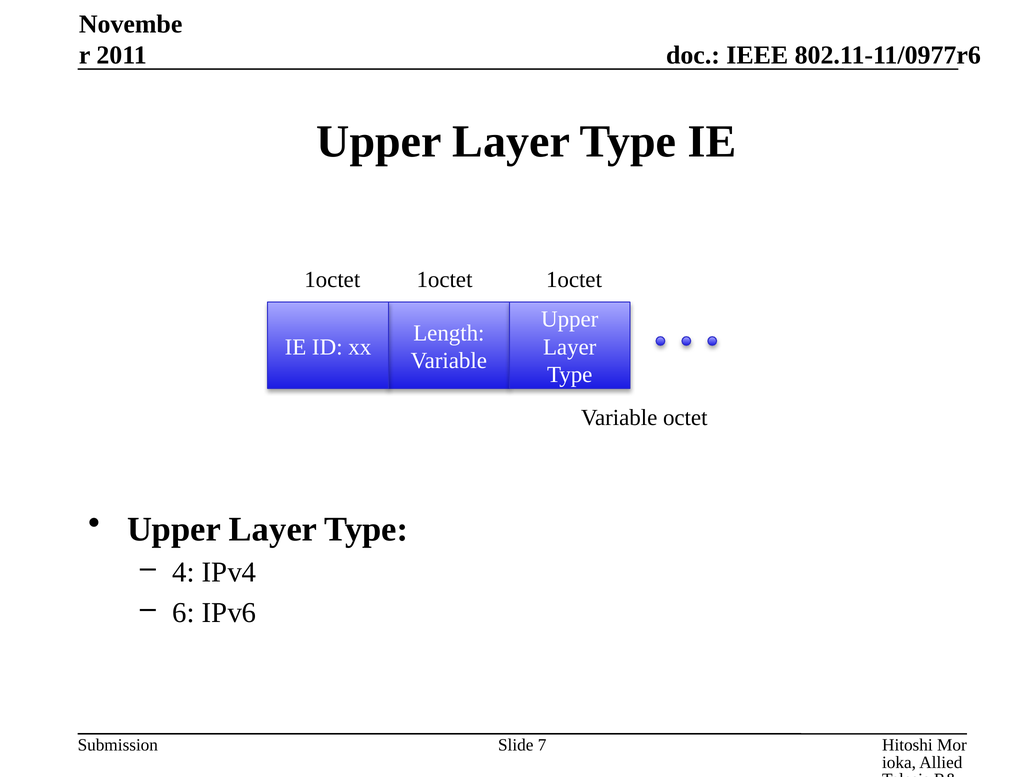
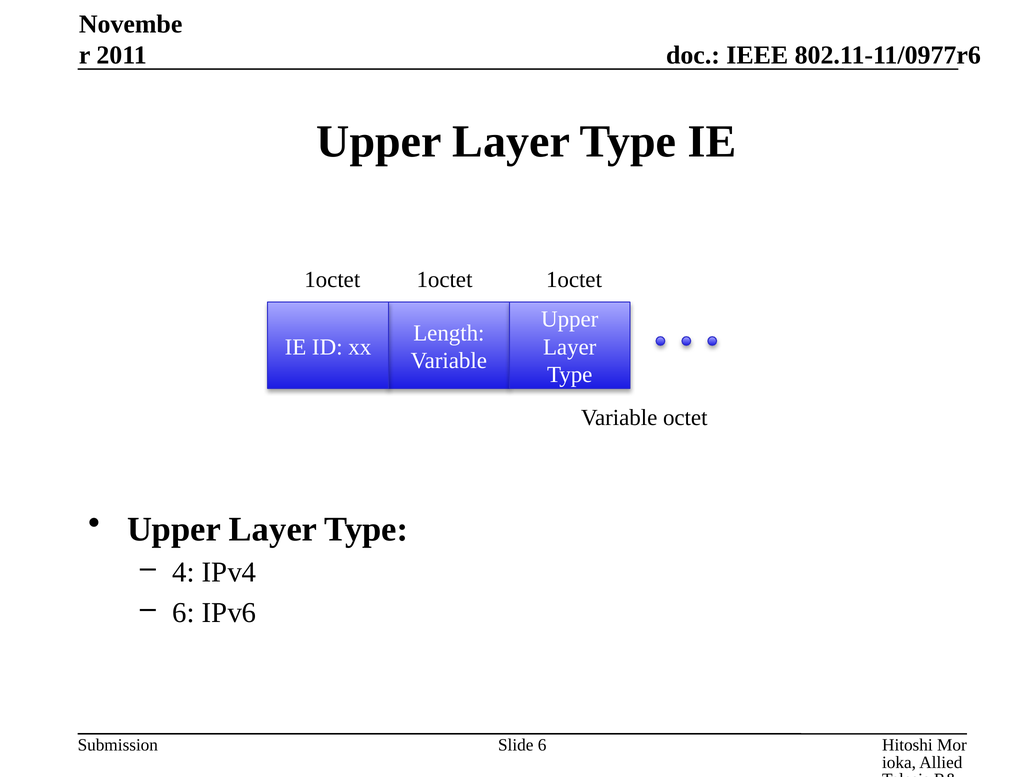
Slide 7: 7 -> 6 (542, 745)
